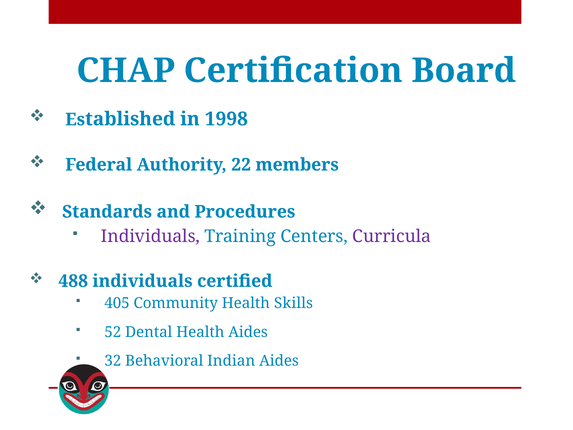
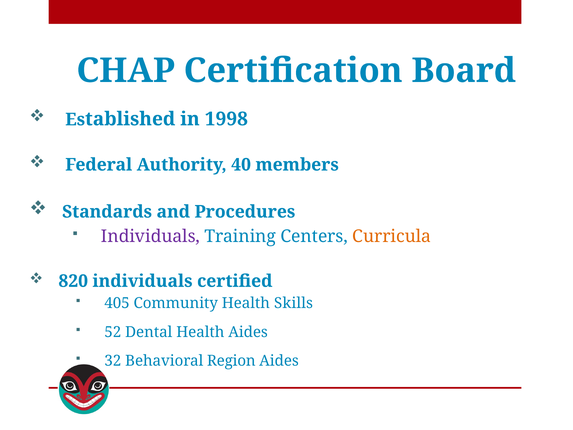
22: 22 -> 40 (241, 165)
Curricula colour: purple -> orange (392, 236)
488: 488 -> 820 (73, 281)
Indian: Indian -> Region (231, 361)
